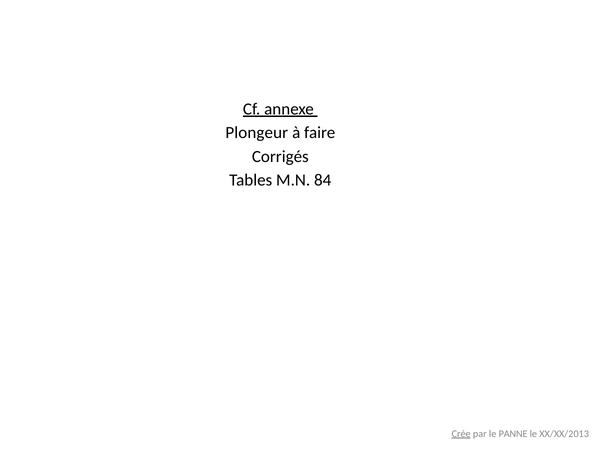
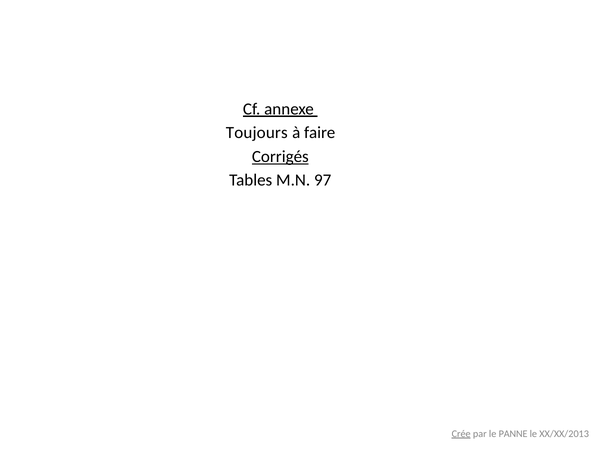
Plongeur: Plongeur -> Toujours (257, 133)
Corrigés underline: none -> present (280, 157)
84: 84 -> 97 (323, 180)
